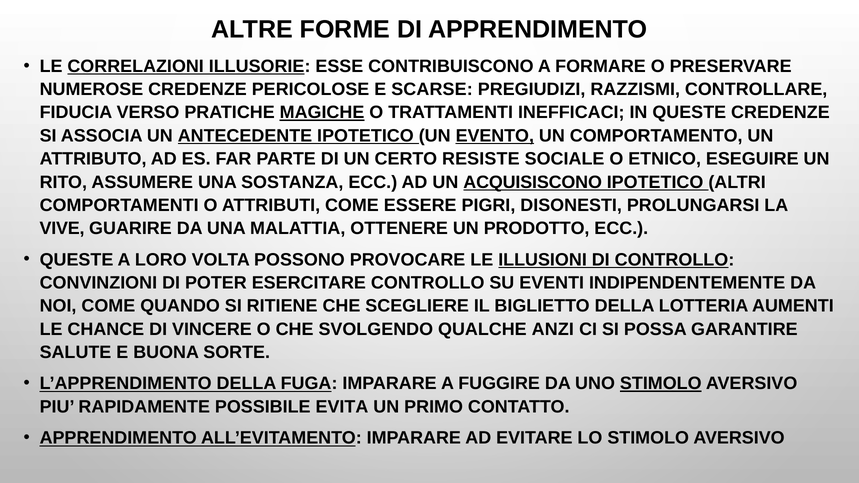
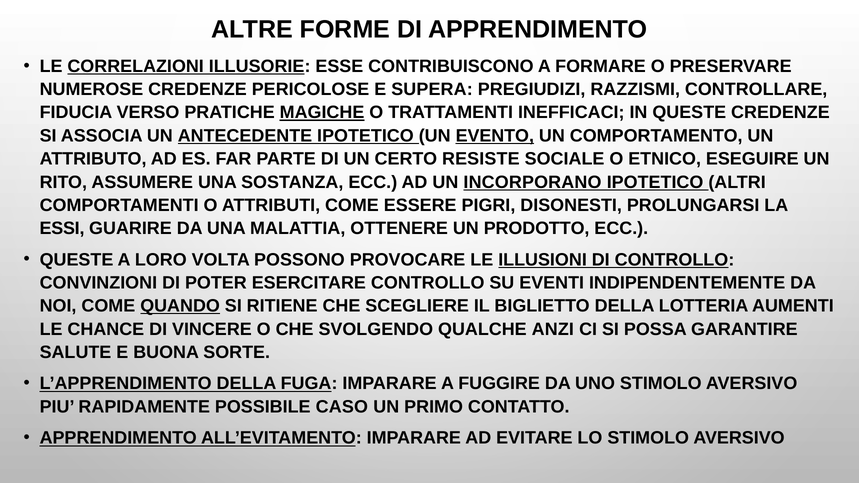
SCARSE: SCARSE -> SUPERA (432, 89)
ACQUISISCONO: ACQUISISCONO -> INCORPORANO (532, 182)
VIVE: VIVE -> ESSI (62, 229)
QUANDO underline: none -> present (180, 306)
STIMOLO underline: present -> none (661, 384)
EVITA: EVITA -> CASO (342, 407)
